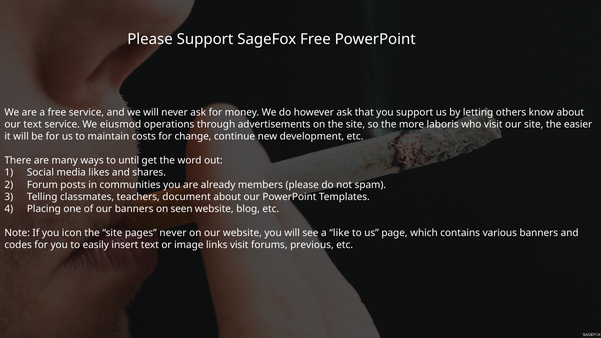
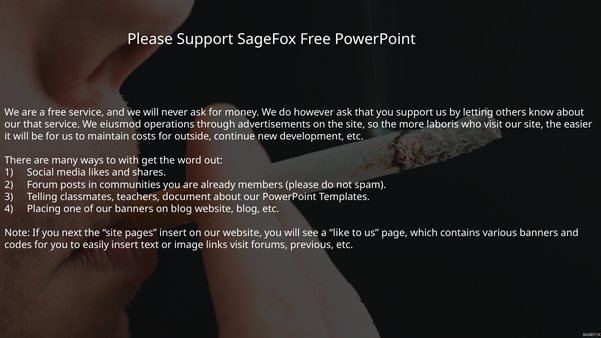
our text: text -> that (33, 125)
change: change -> outside (193, 137)
until: until -> with (129, 161)
on seen: seen -> blog (181, 209)
icon: icon -> next (72, 233)
pages never: never -> insert (173, 233)
